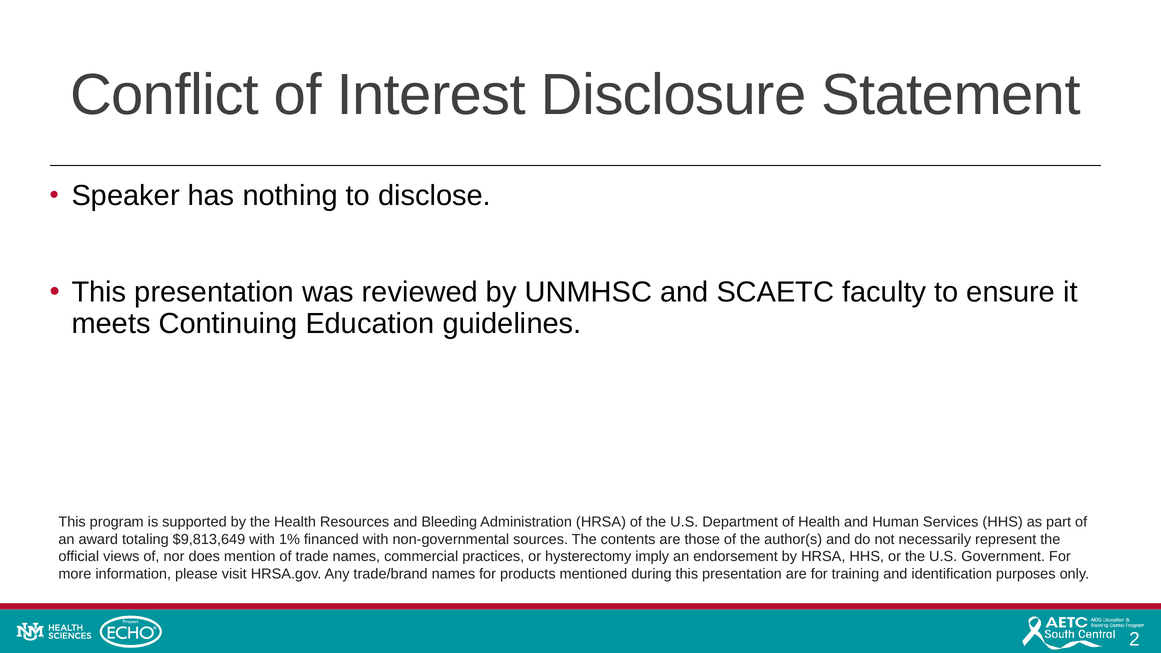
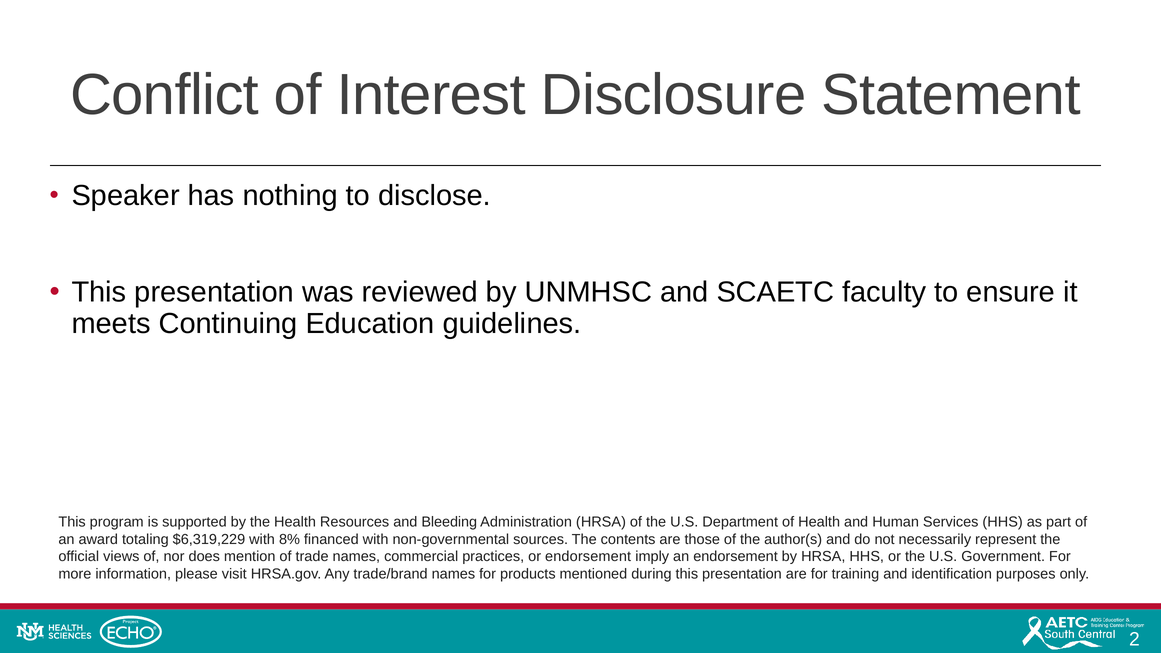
$9,813,649: $9,813,649 -> $6,319,229 (209, 539)
1%: 1% -> 8% (289, 539)
or hysterectomy: hysterectomy -> endorsement (588, 557)
